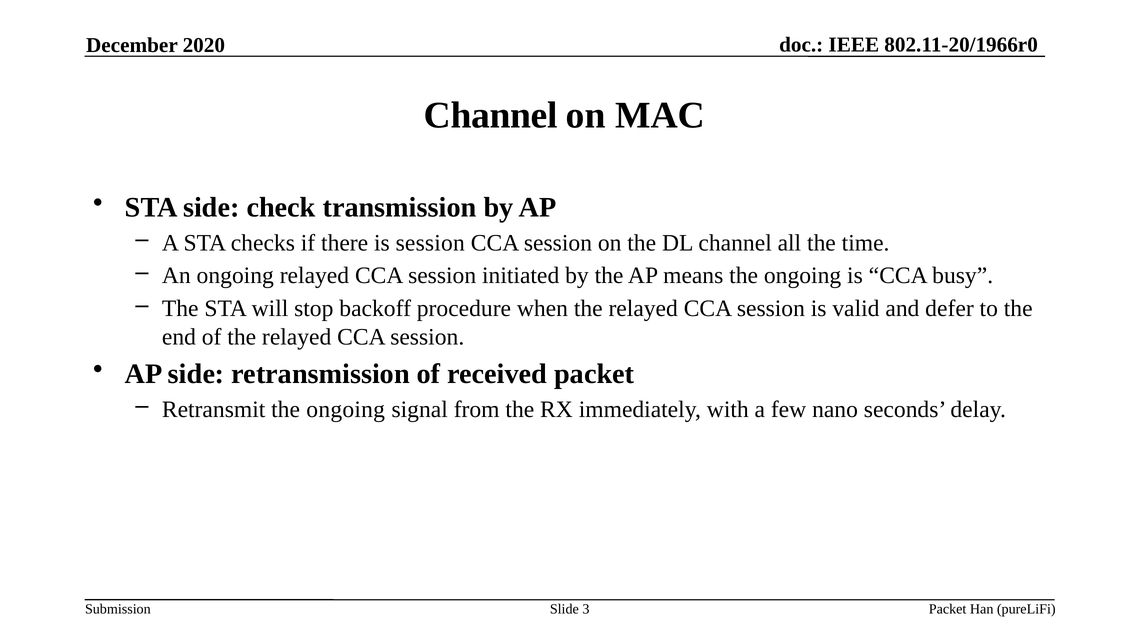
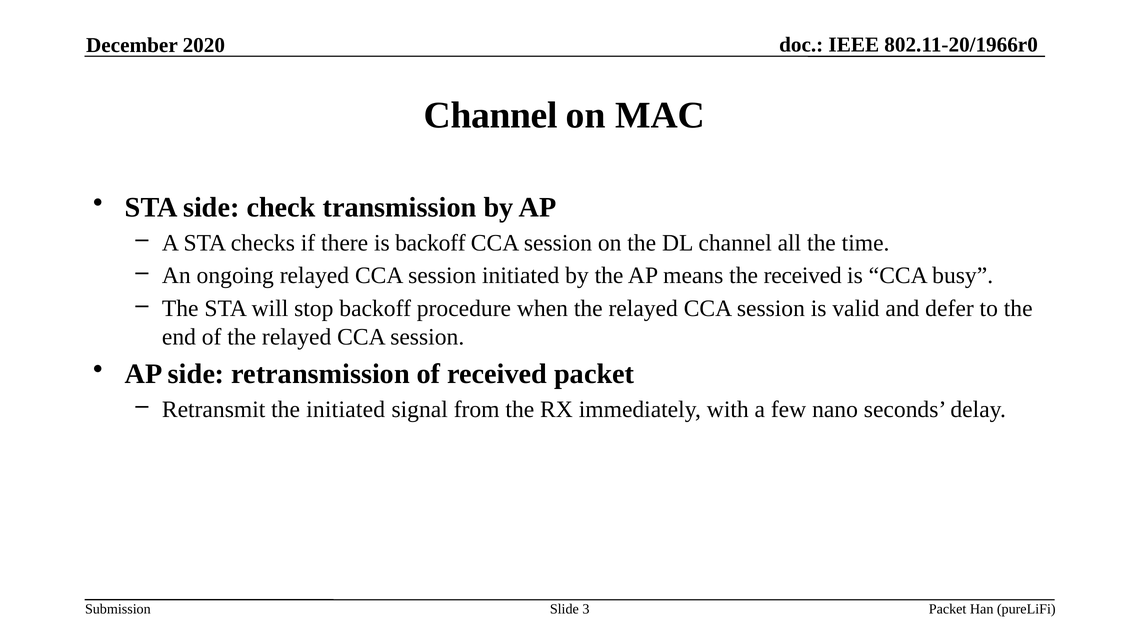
is session: session -> backoff (430, 243)
means the ongoing: ongoing -> received (803, 276)
Retransmit the ongoing: ongoing -> initiated (346, 410)
